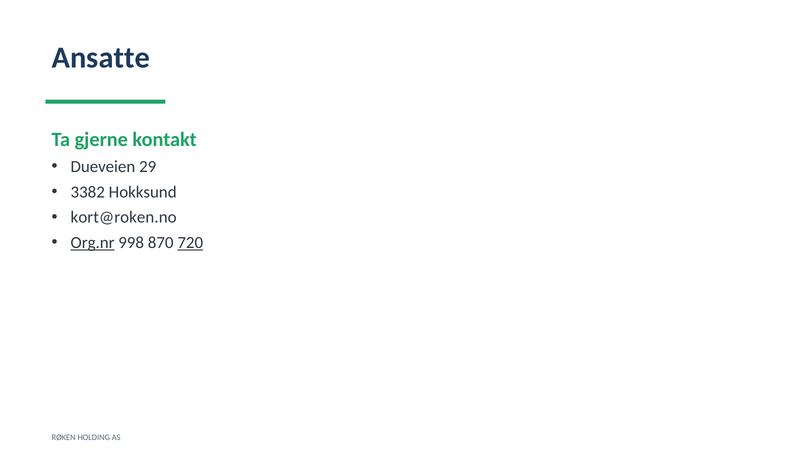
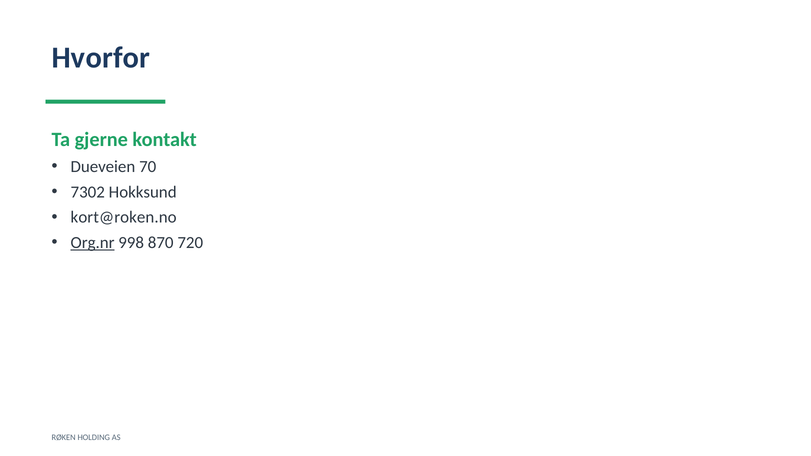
Ansatte: Ansatte -> Hvorfor (101, 58)
29: 29 -> 70 (148, 167)
3382: 3382 -> 7302 (88, 192)
720 underline: present -> none (190, 243)
